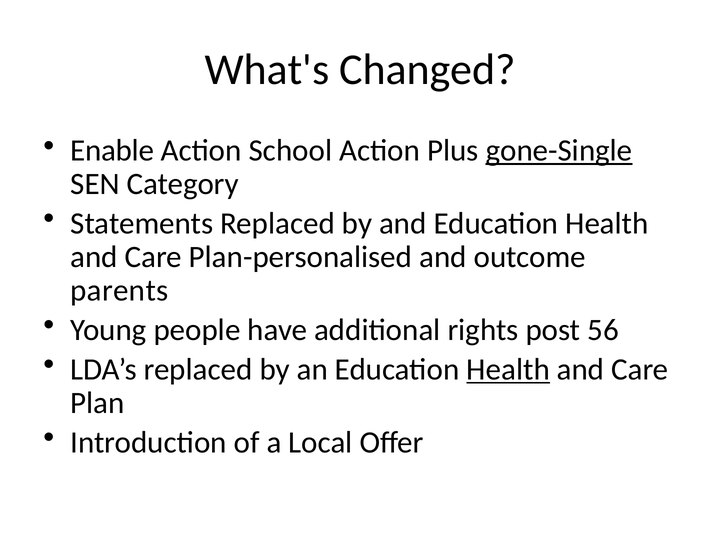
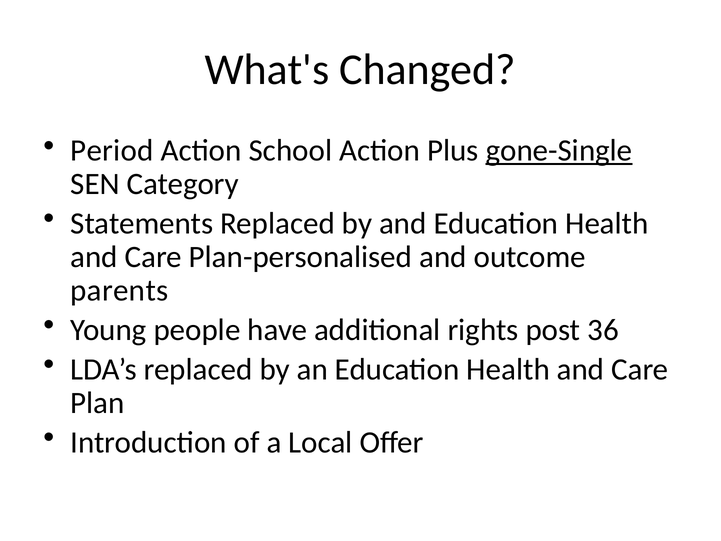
Enable: Enable -> Period (112, 151)
56: 56 -> 36 (603, 330)
Health underline: present -> none (508, 369)
